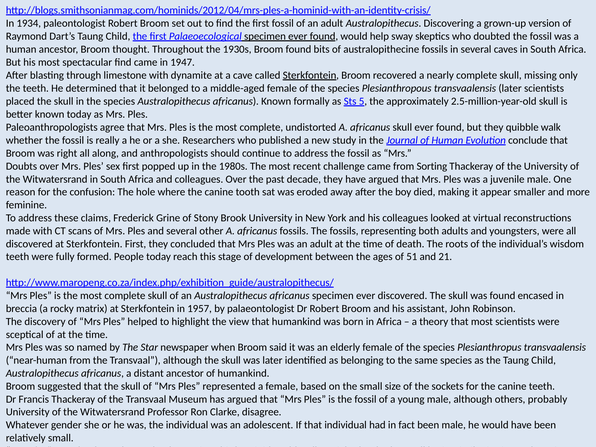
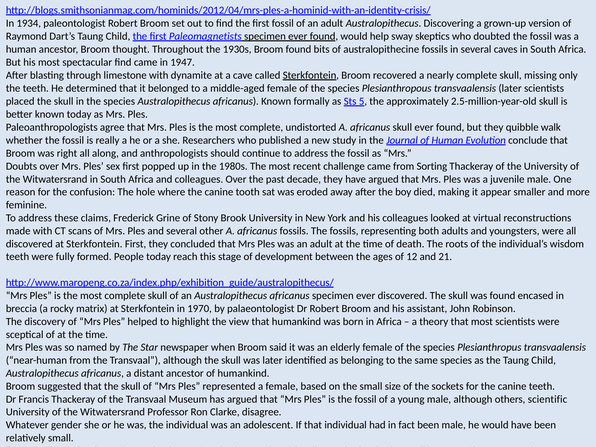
Palaeoecological: Palaeoecological -> Paleomagnetists (205, 36)
51: 51 -> 12 (412, 257)
1957: 1957 -> 1970 (200, 309)
probably: probably -> scientific (548, 399)
